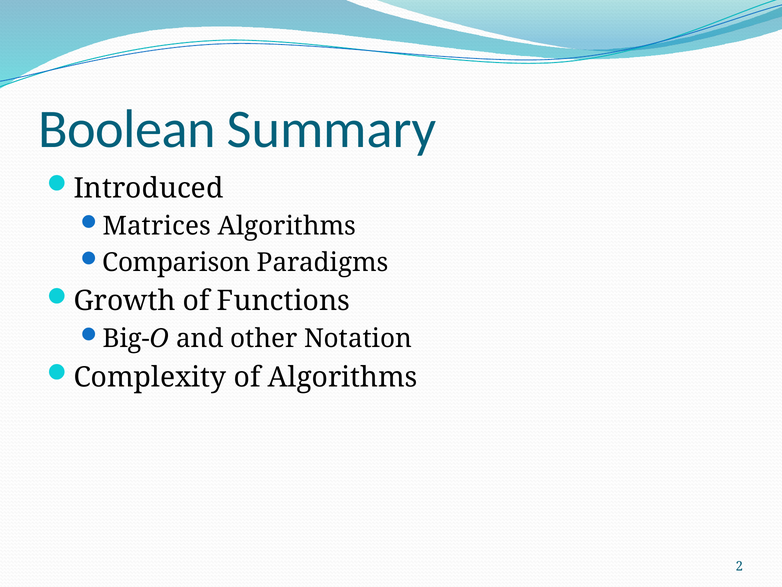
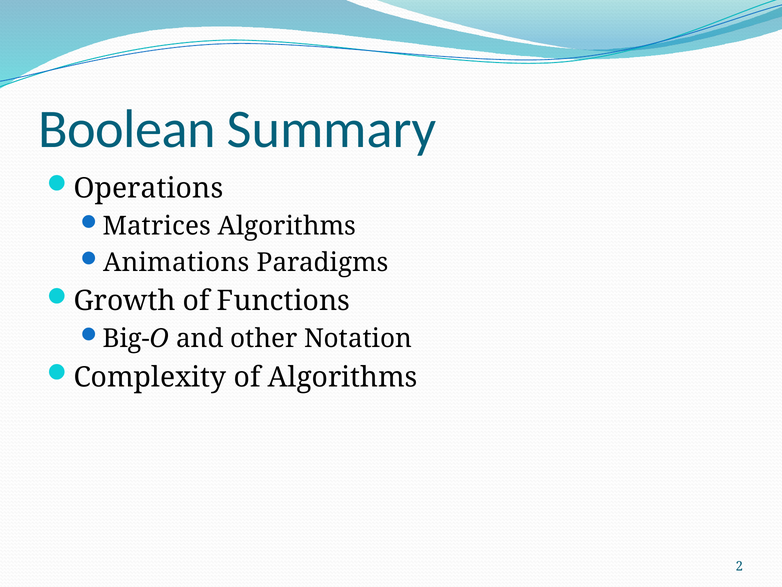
Introduced: Introduced -> Operations (148, 188)
Comparison: Comparison -> Animations (176, 262)
